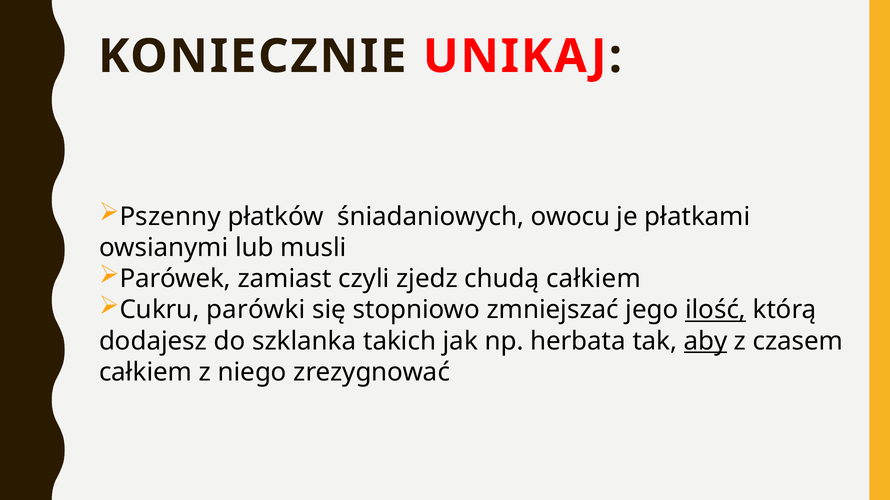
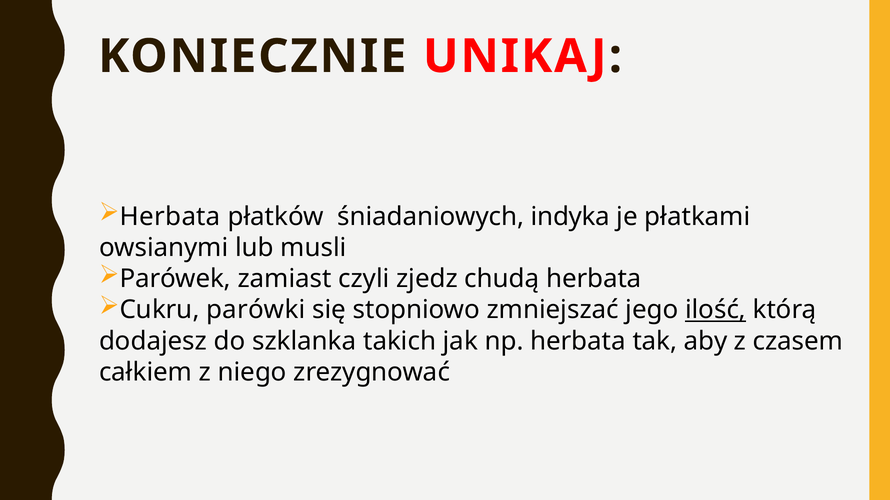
Pszenny: Pszenny -> Herbata (170, 217)
owocu: owocu -> indyka (570, 217)
chudą całkiem: całkiem -> herbata (594, 279)
aby underline: present -> none (706, 341)
